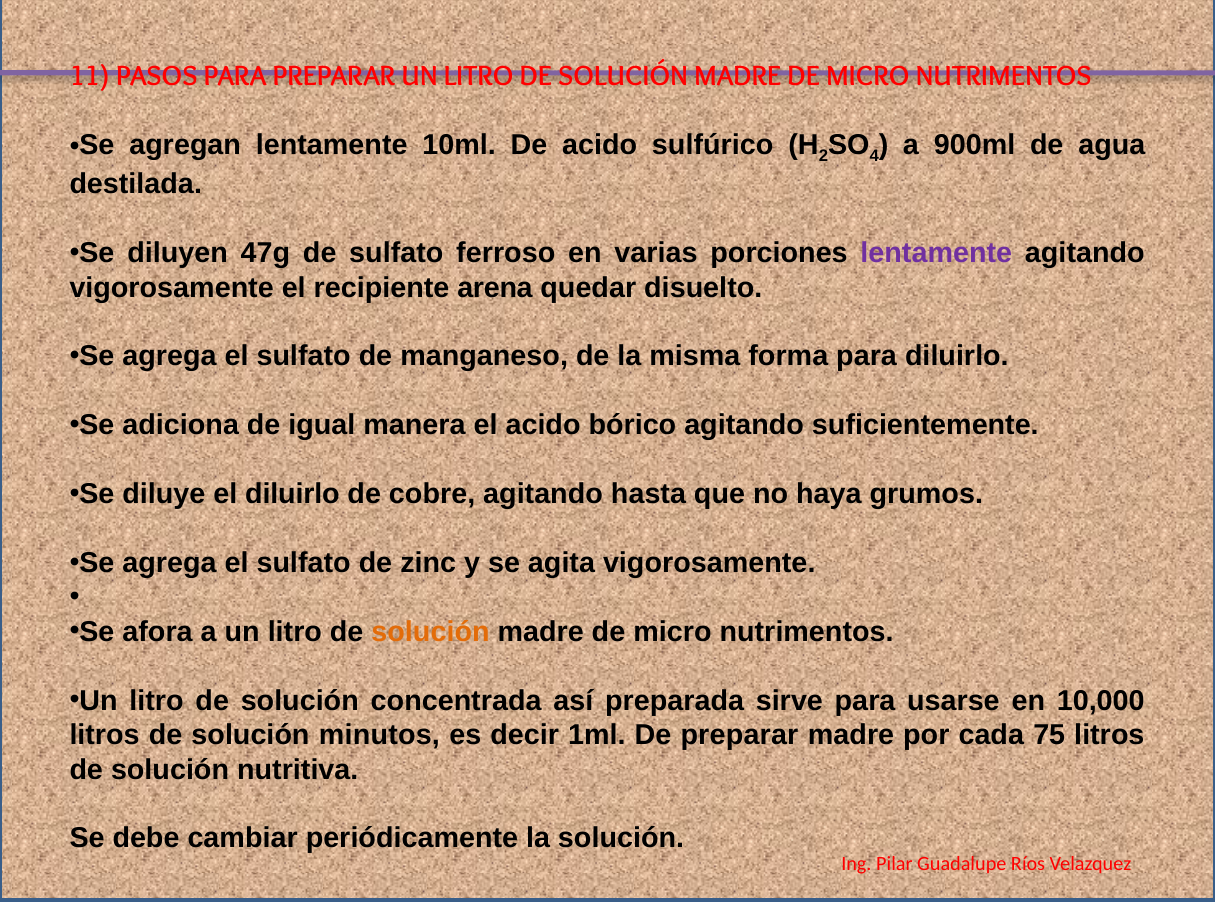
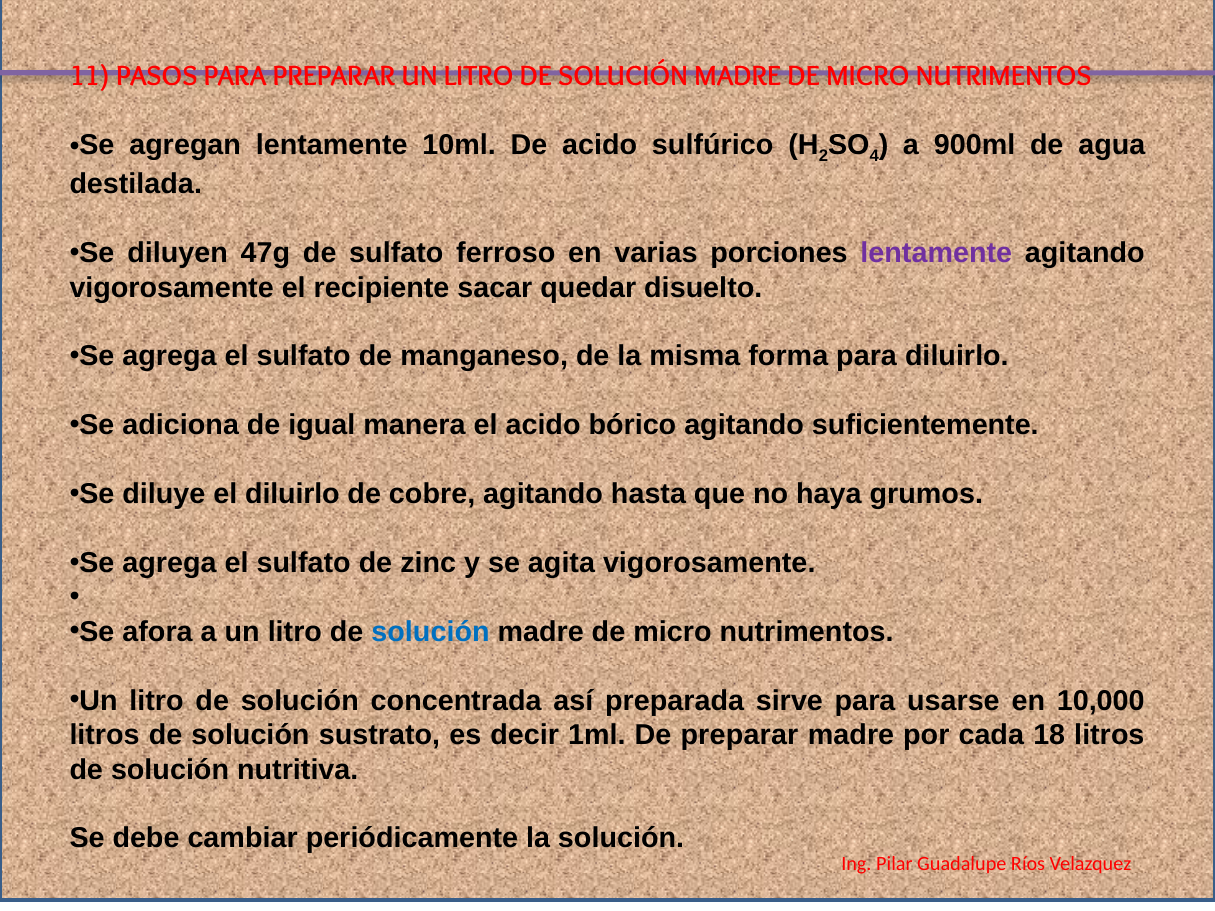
arena: arena -> sacar (495, 288)
solución colour: orange -> blue (430, 632)
minutos: minutos -> sustrato (380, 735)
75: 75 -> 18 (1049, 735)
